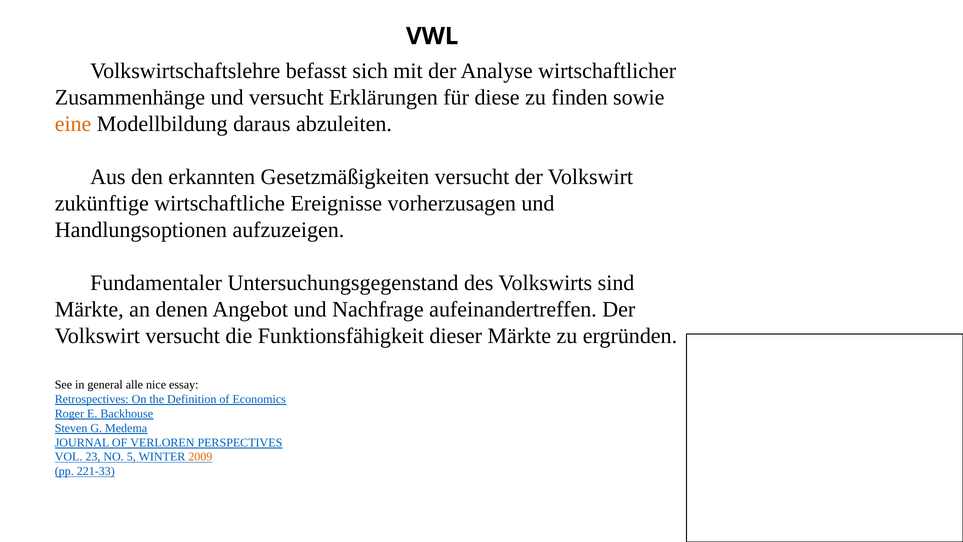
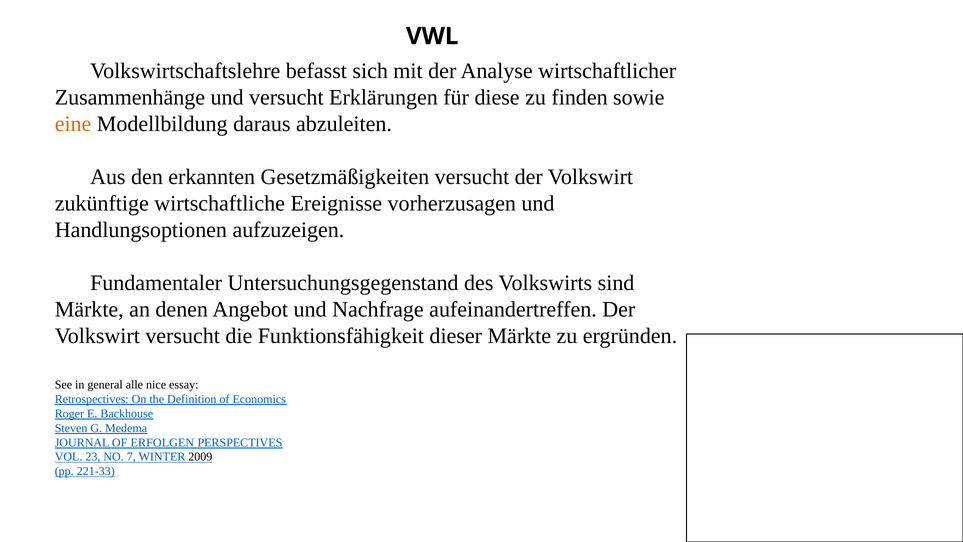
VERLOREN: VERLOREN -> ERFOLGEN (162, 442)
5: 5 -> 7 (131, 457)
2009 colour: orange -> black (200, 457)
